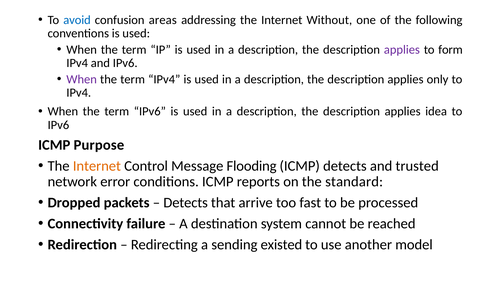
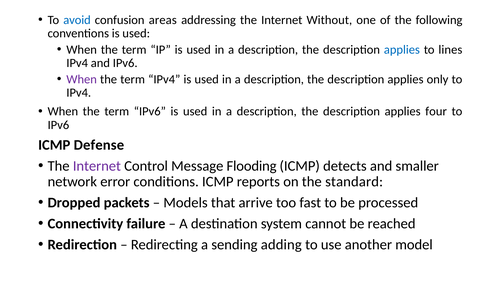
applies colour: purple -> blue (402, 50)
form: form -> lines (450, 50)
idea: idea -> four (436, 111)
Purpose: Purpose -> Defense (99, 145)
Internet colour: orange -> purple (97, 166)
trusted: trusted -> smaller (417, 166)
Detects: Detects -> Models (186, 203)
existed: existed -> adding (281, 244)
